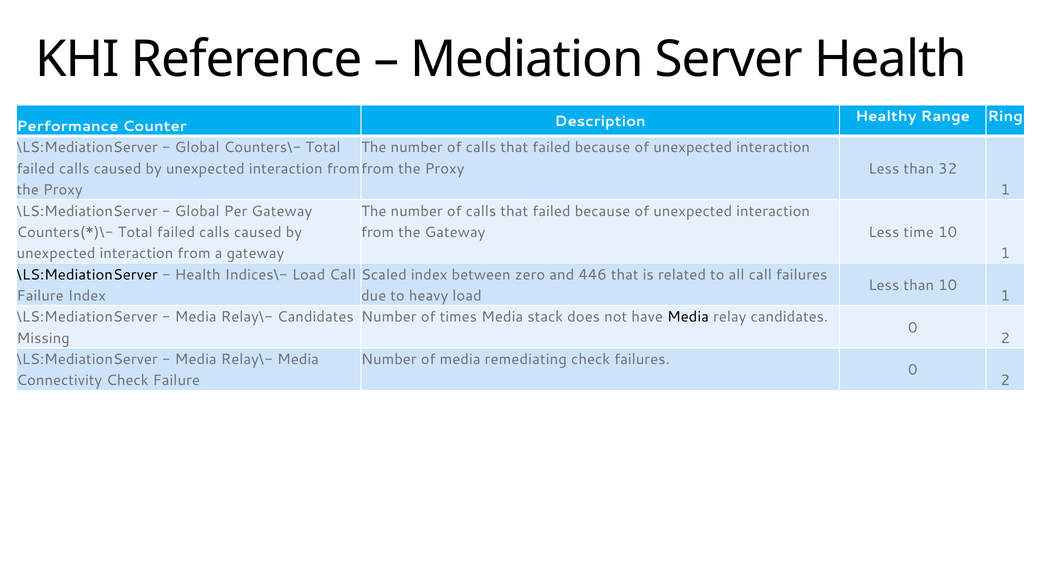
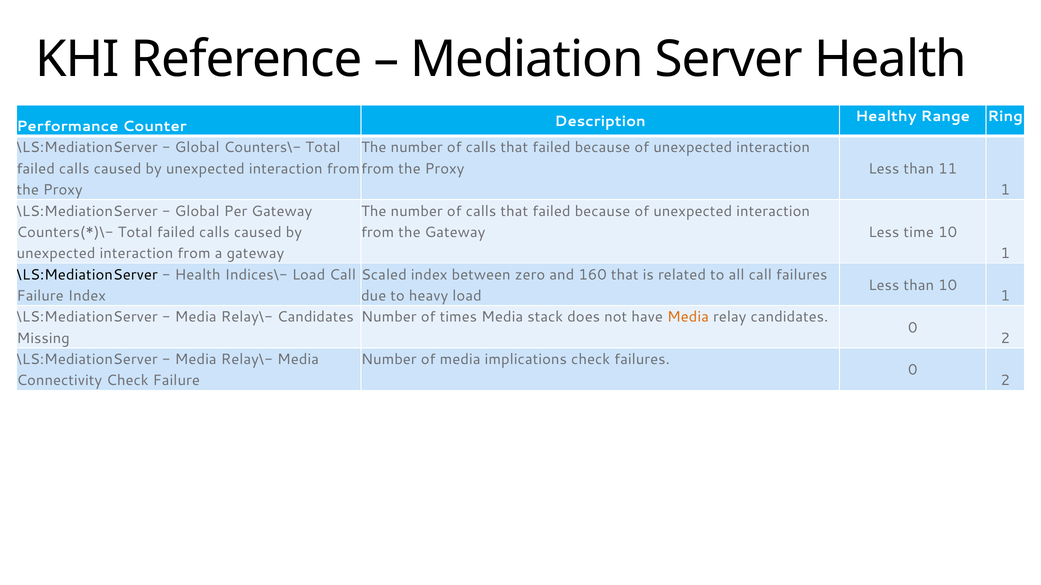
32: 32 -> 11 (948, 169)
446: 446 -> 160 (593, 275)
Media colour: black -> orange (688, 317)
remediating: remediating -> implications (526, 360)
